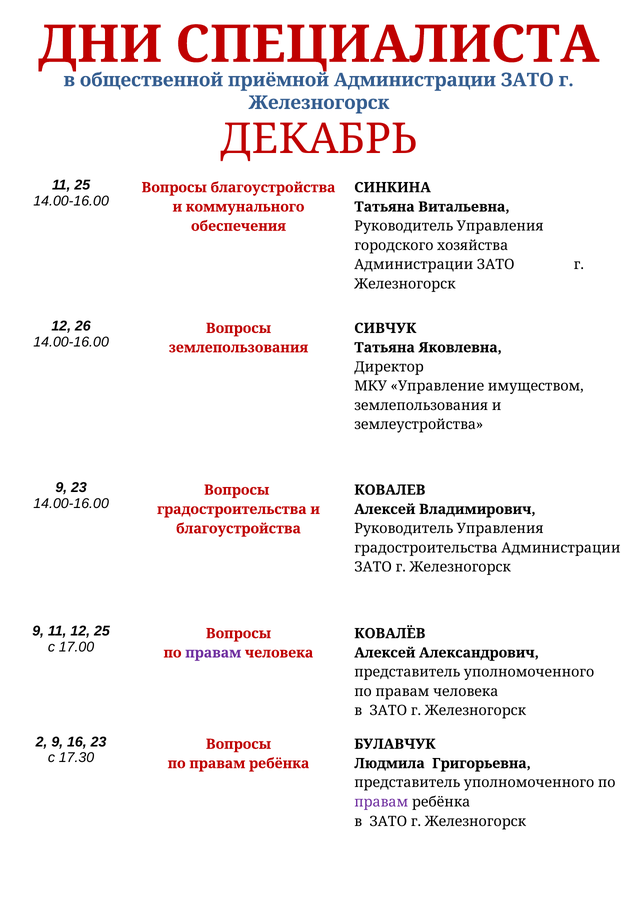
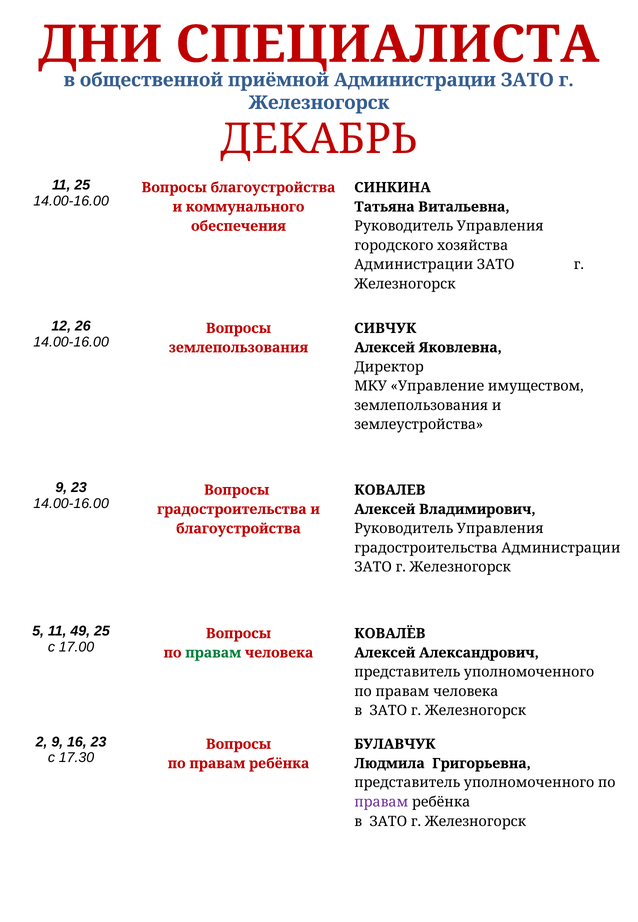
Татьяна: Татьяна -> Алексей (385, 347)
9: 9 -> 5 (38, 631)
11 12: 12 -> 49 (80, 631)
правам colour: purple -> green (213, 652)
